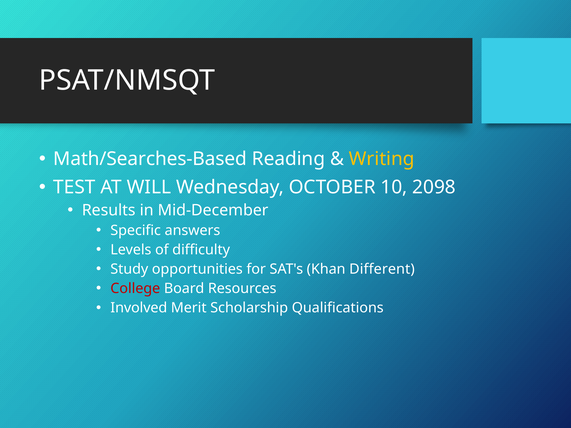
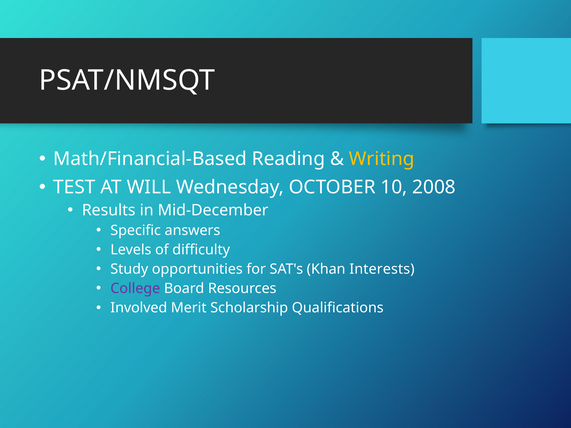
Math/Searches-Based: Math/Searches-Based -> Math/Financial-Based (150, 159)
2098: 2098 -> 2008 (434, 187)
Different: Different -> Interests (382, 269)
College colour: red -> purple (135, 289)
